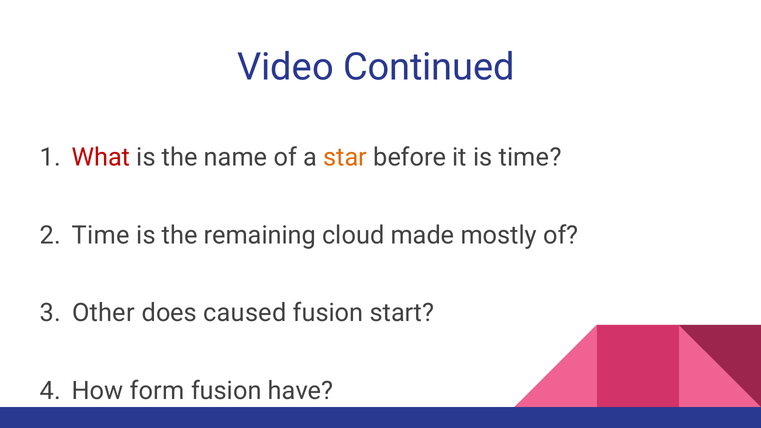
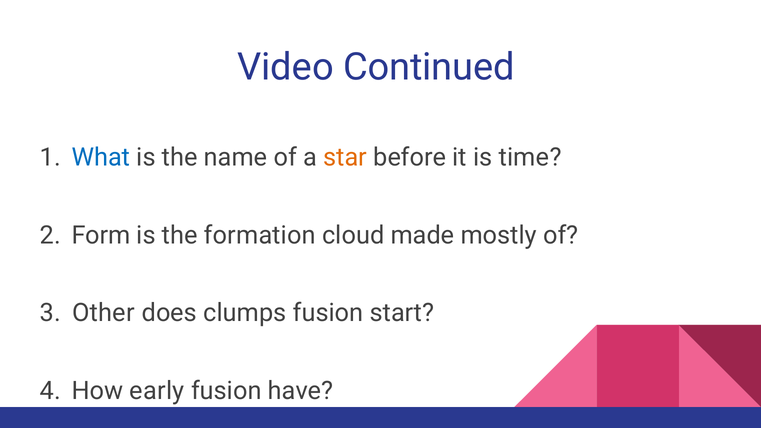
What colour: red -> blue (101, 157)
Time: Time -> Form (101, 235)
remaining: remaining -> formation (260, 235)
caused: caused -> clumps (245, 313)
form: form -> early (157, 391)
